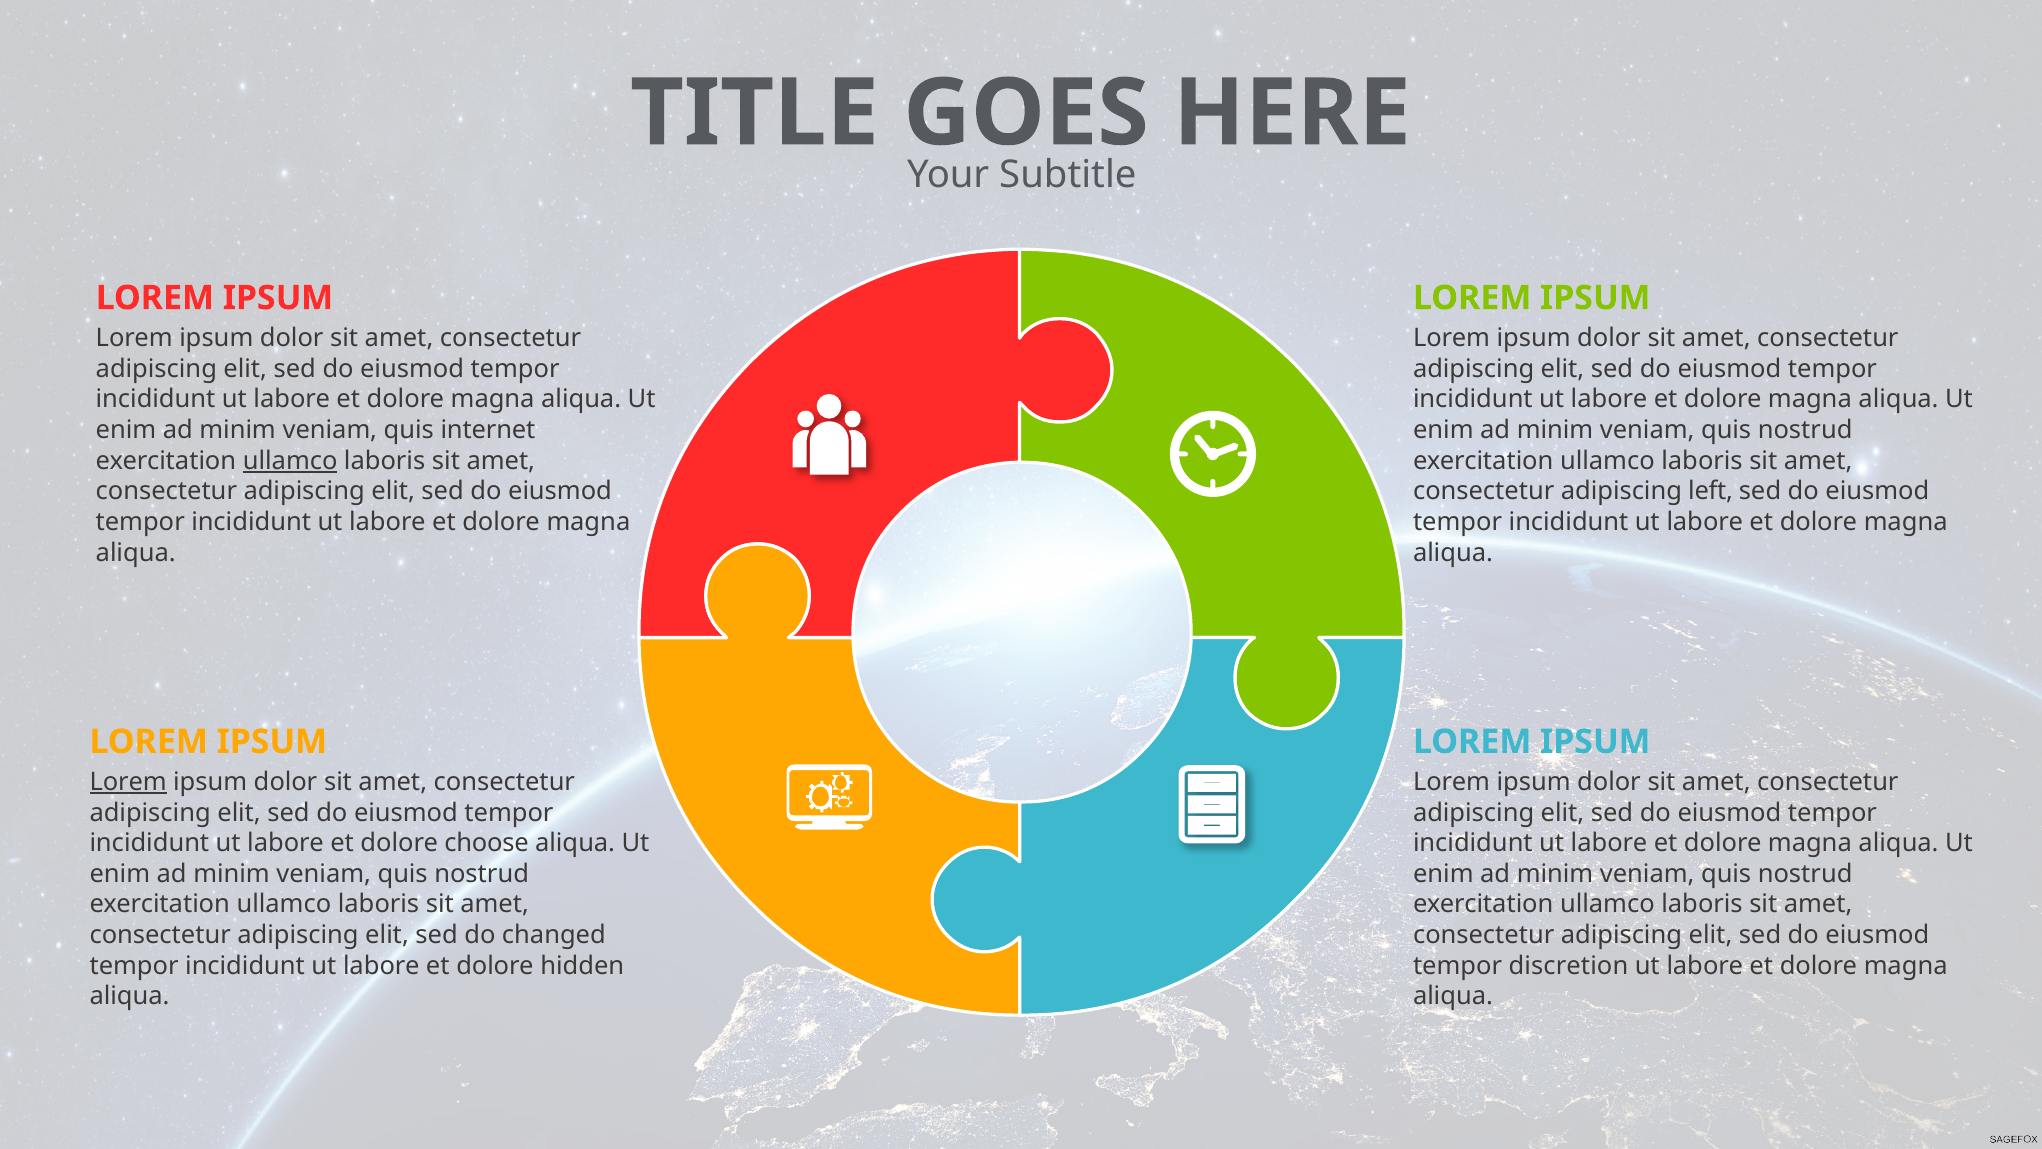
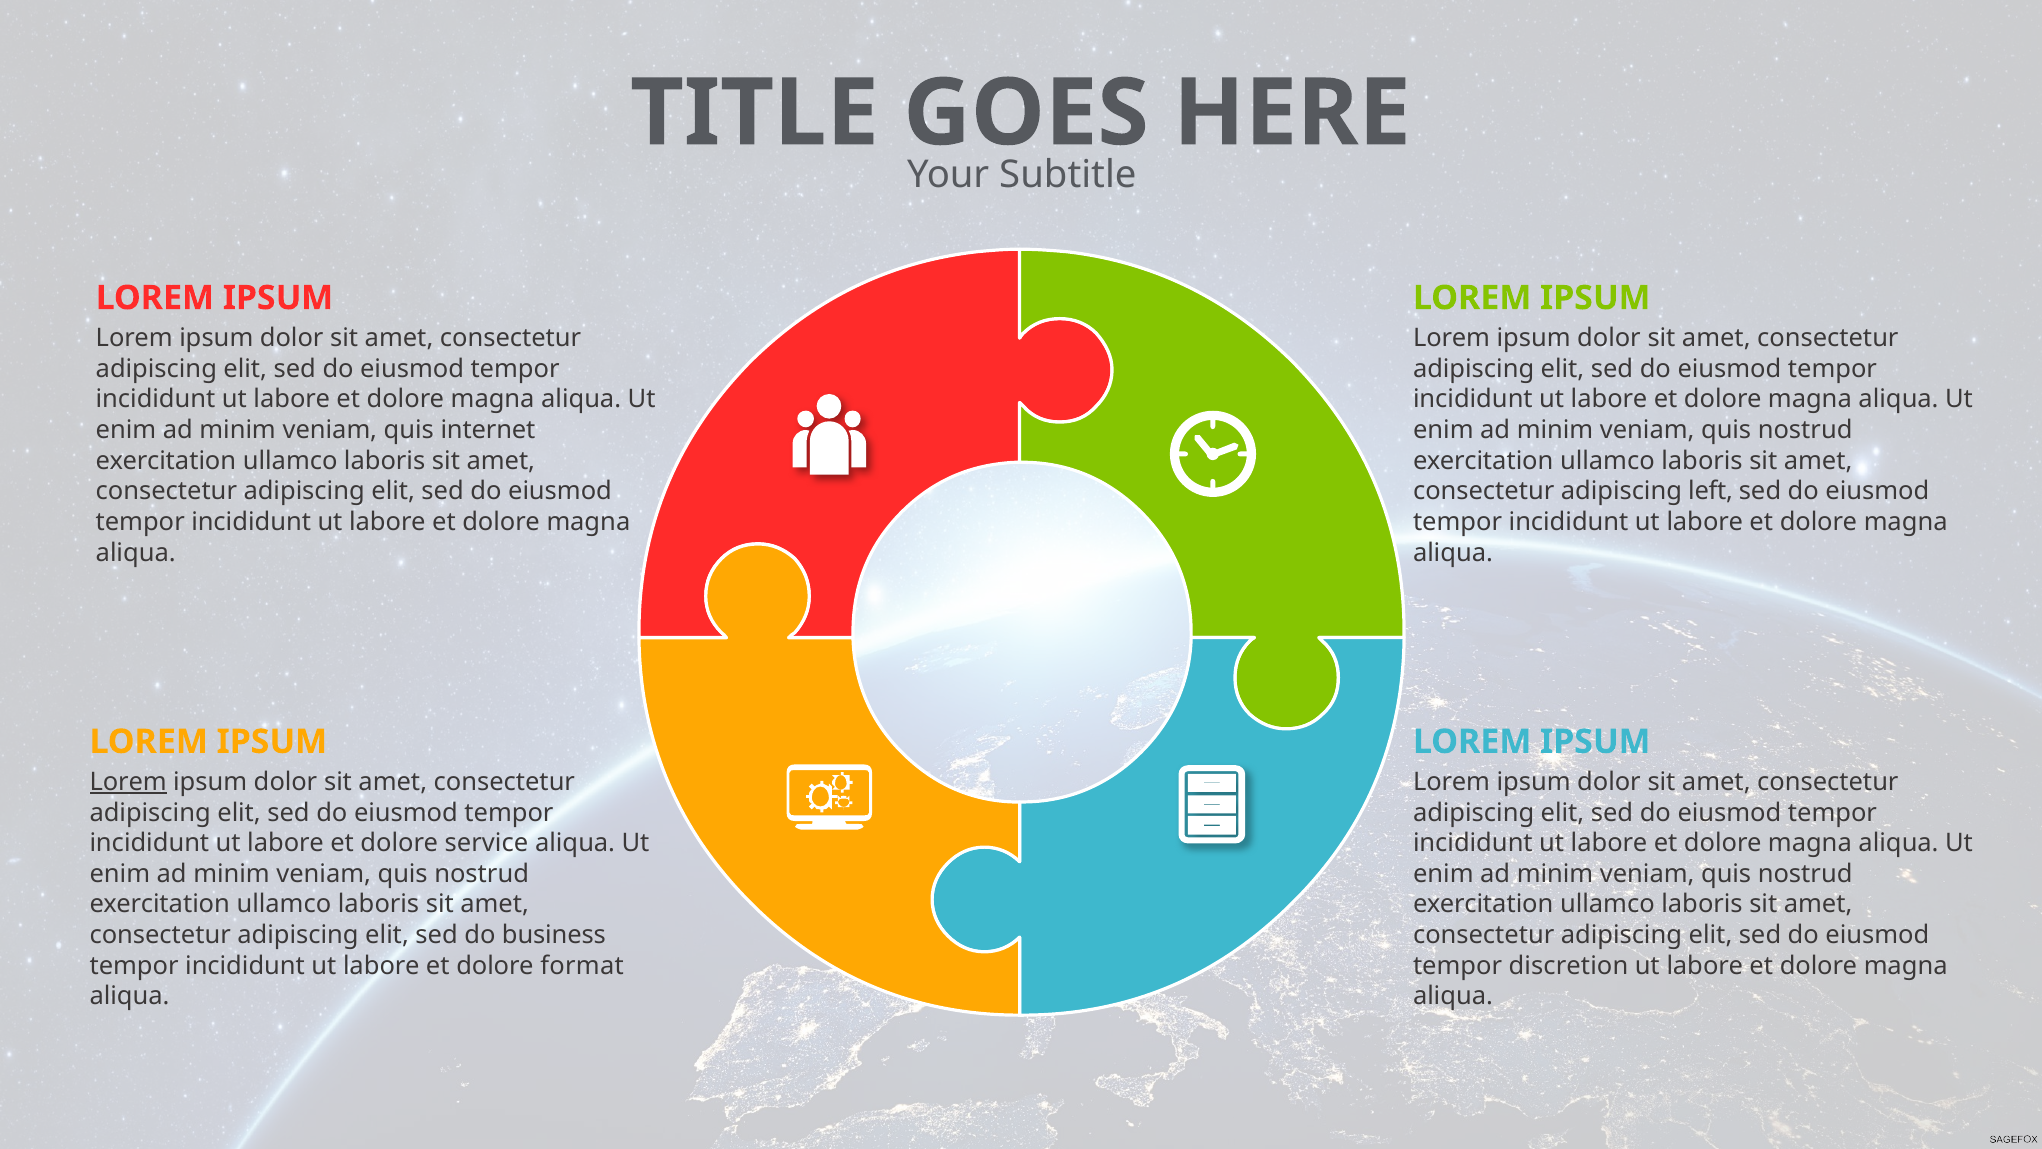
ullamco underline: present -> none (290, 461)
choose: choose -> service (486, 843)
changed: changed -> business (554, 935)
hidden: hidden -> format (582, 966)
